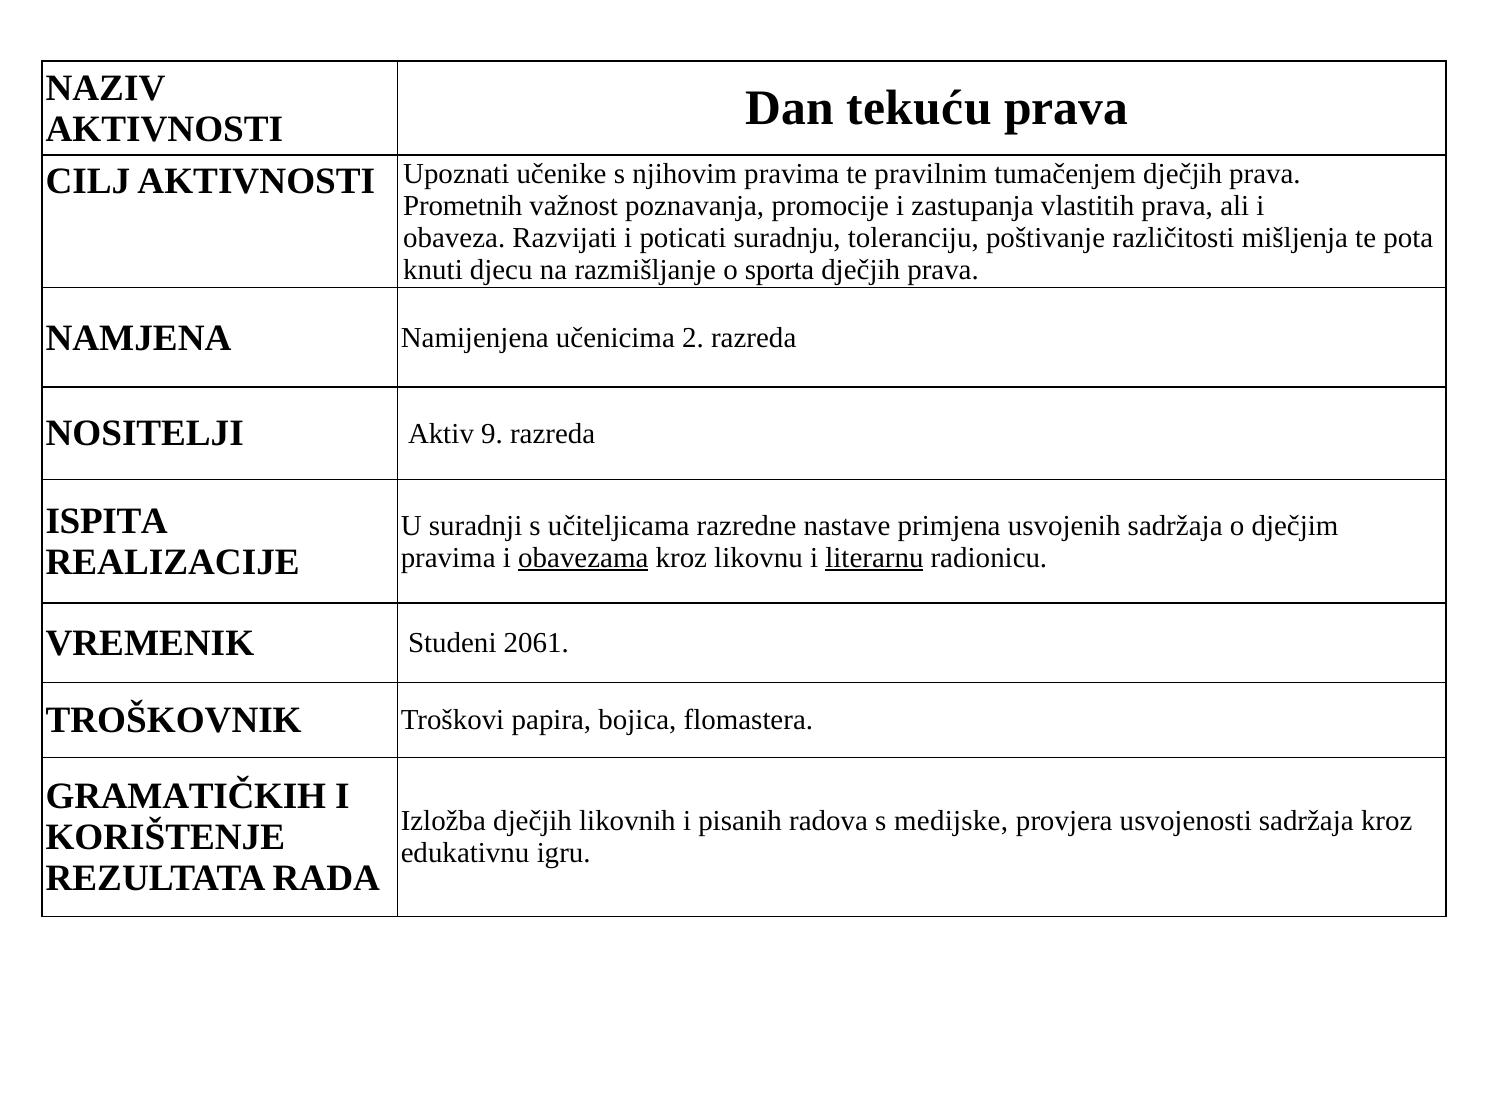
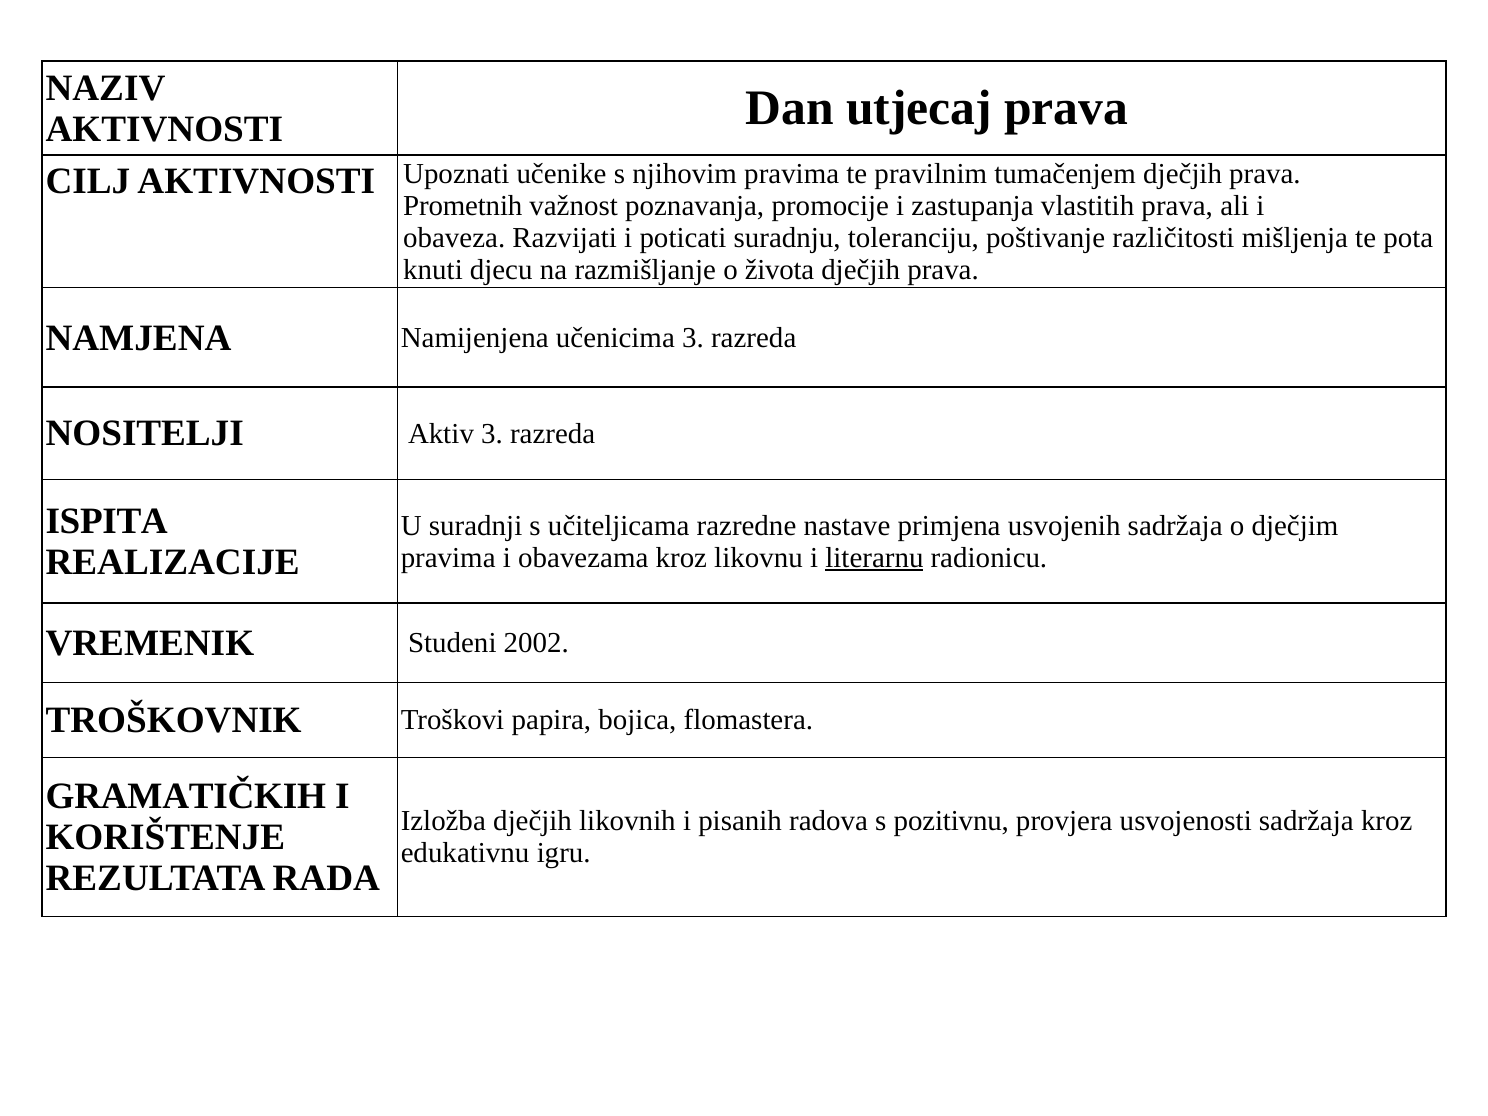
tekuću: tekuću -> utjecaj (919, 108)
sporta: sporta -> života (780, 270)
učenicima 2: 2 -> 3 (693, 338)
Aktiv 9: 9 -> 3 (492, 434)
obavezama underline: present -> none (583, 558)
2061: 2061 -> 2002 (536, 643)
medijske: medijske -> pozitivnu (951, 821)
